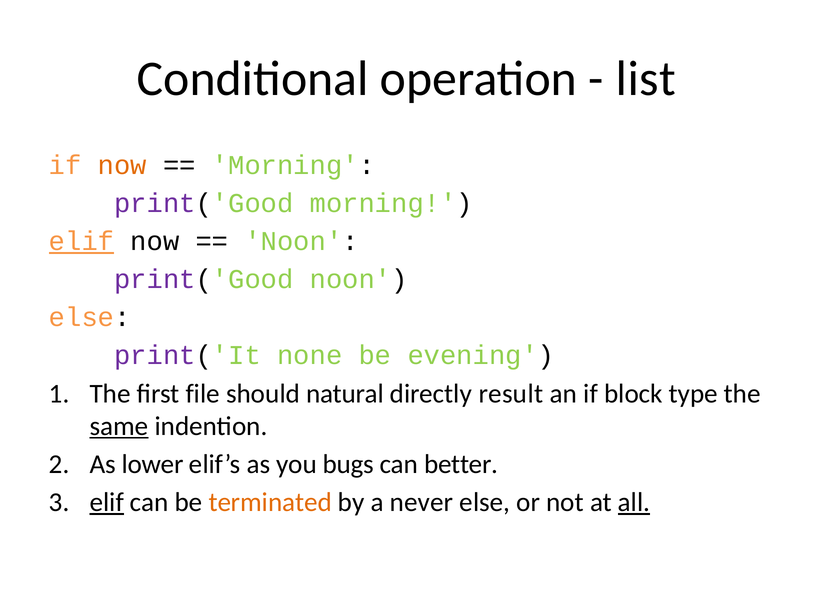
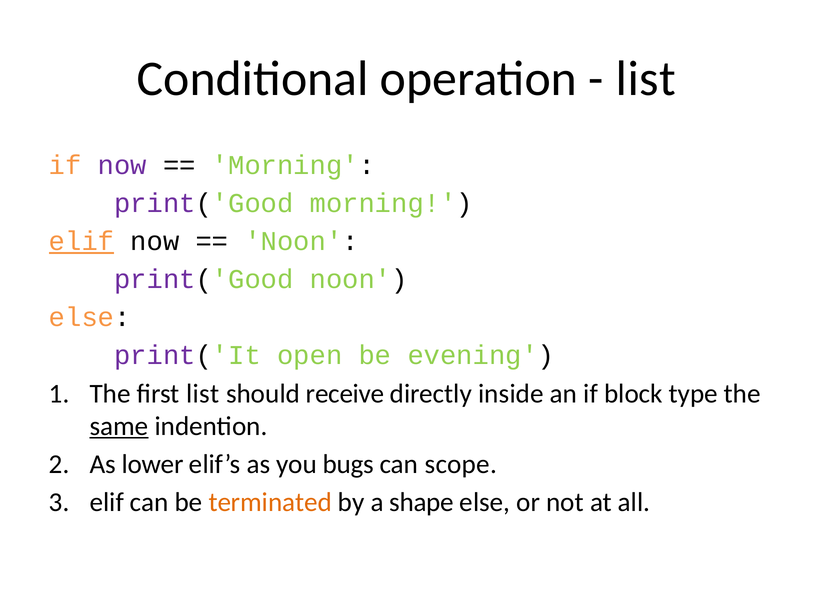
now colour: orange -> purple (122, 165)
none: none -> open (310, 355)
first file: file -> list (203, 393)
natural: natural -> receive (345, 393)
result: result -> inside (511, 393)
better: better -> scope (461, 464)
elif underline: present -> none (107, 502)
never: never -> shape (422, 502)
all underline: present -> none (634, 502)
